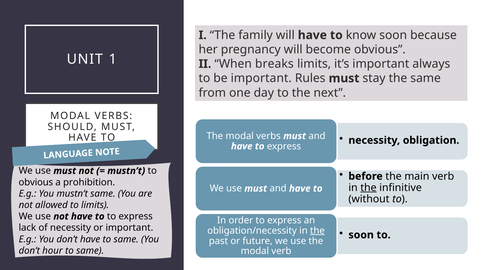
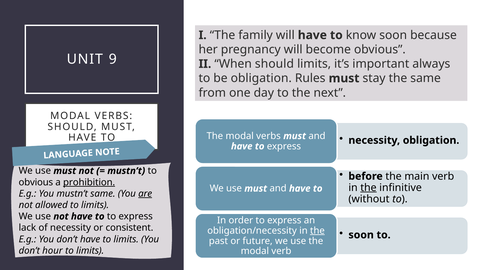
1: 1 -> 9 (113, 59)
When breaks: breaks -> should (274, 64)
be important: important -> obligation (261, 78)
prohibition underline: none -> present (89, 183)
are underline: none -> present (145, 194)
or important: important -> consistent (129, 228)
have to same: same -> limits (126, 240)
same: same -> limits (90, 251)
